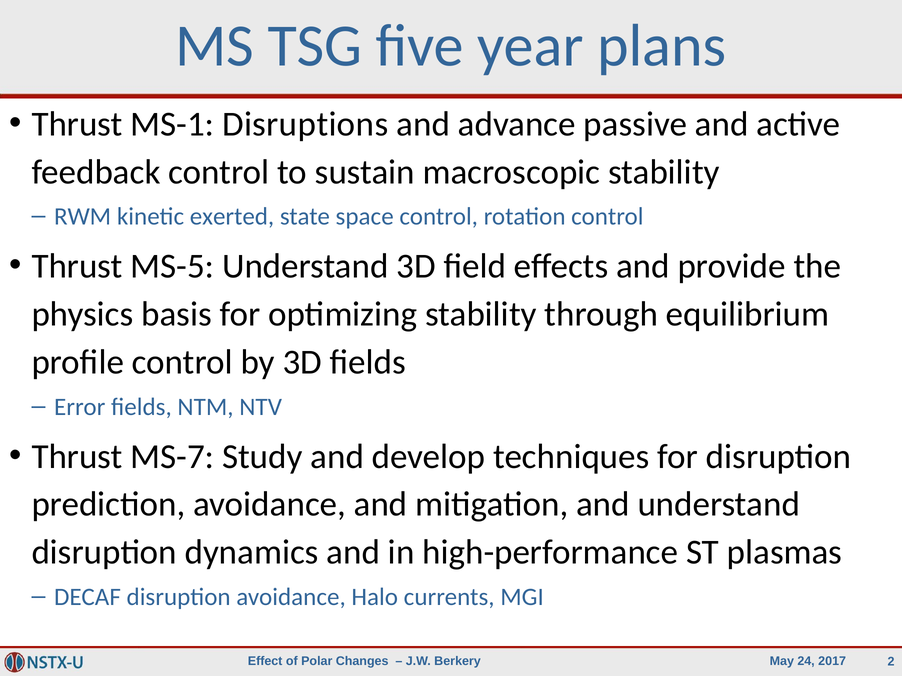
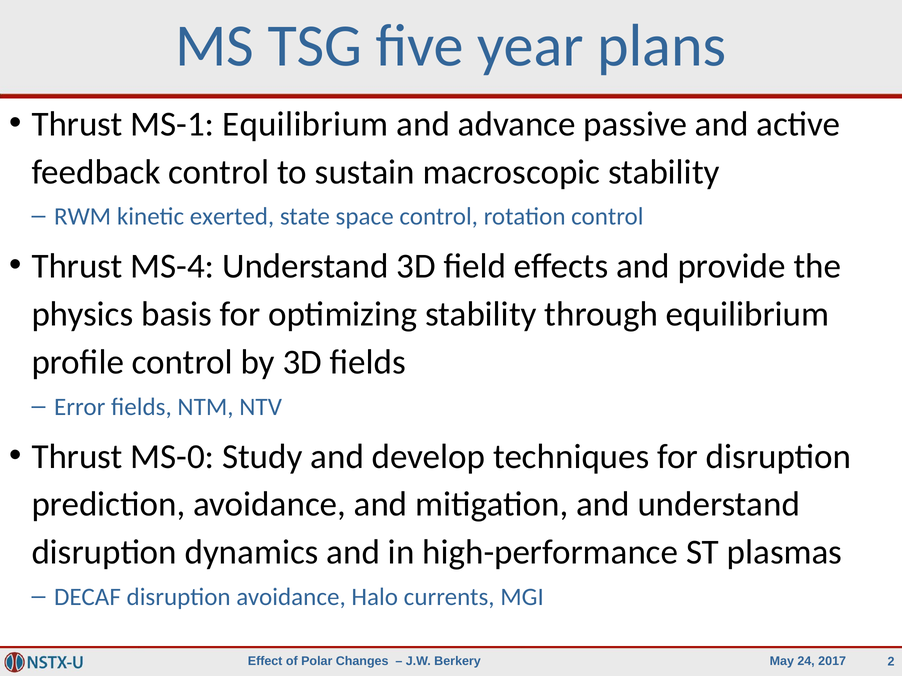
MS-1 Disruptions: Disruptions -> Equilibrium (305, 124)
MS-5: MS-5 -> MS-4 (172, 266)
MS-7: MS-7 -> MS-0 (172, 457)
